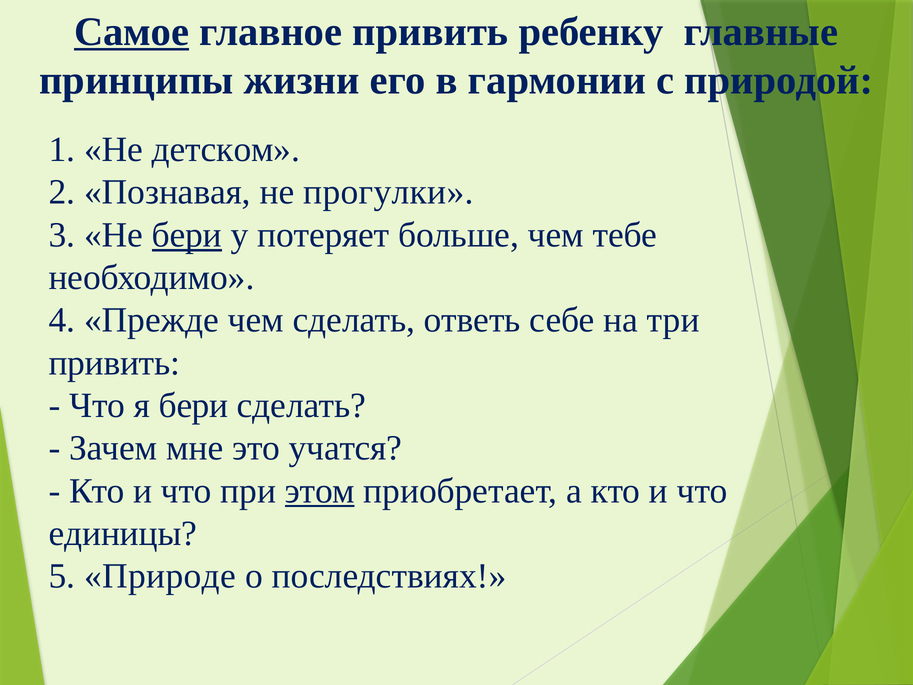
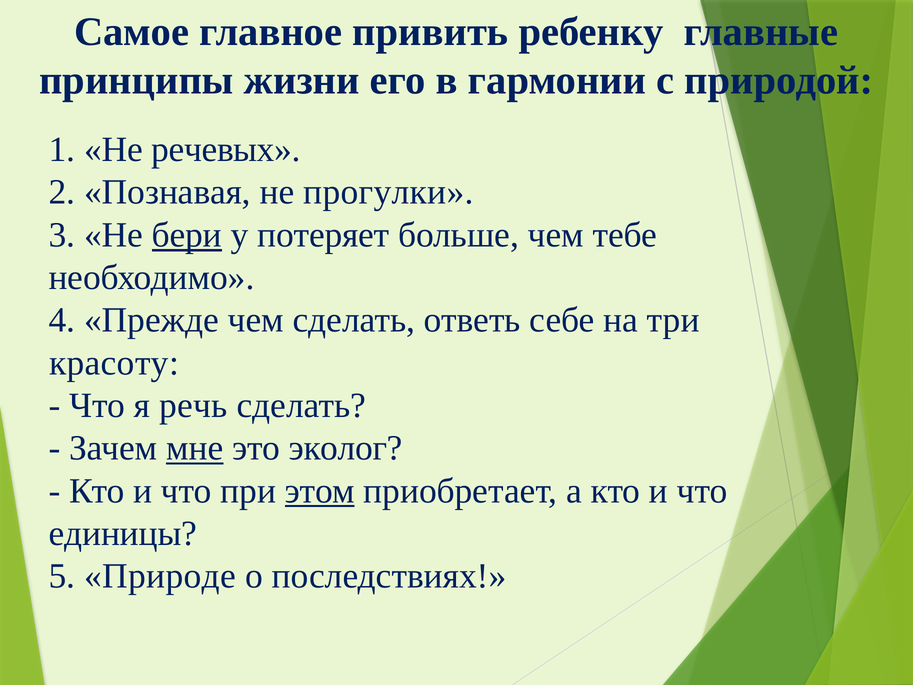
Самое underline: present -> none (132, 32)
детском: детском -> речевых (226, 150)
привить: привить -> красоту (114, 363)
я бери: бери -> речь (193, 405)
мне underline: none -> present (195, 448)
учатся: учатся -> эколог (346, 448)
